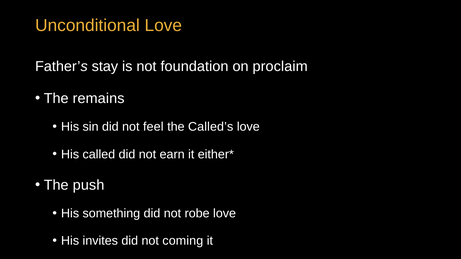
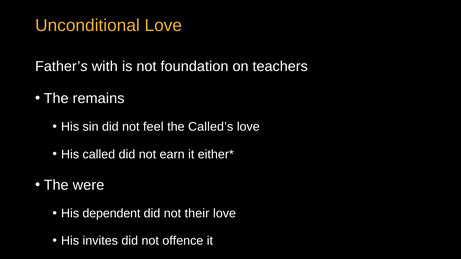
stay: stay -> with (105, 67)
proclaim: proclaim -> teachers (280, 67)
push: push -> were (89, 185)
something: something -> dependent (111, 214)
robe: robe -> their (197, 214)
coming: coming -> offence (183, 241)
